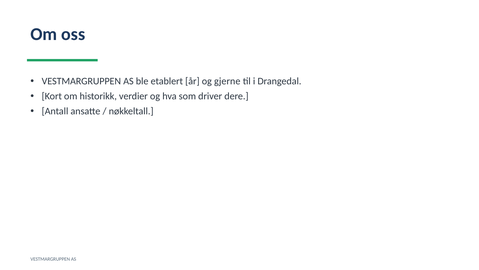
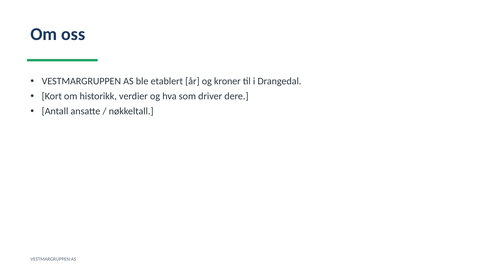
gjerne: gjerne -> kroner (227, 81)
